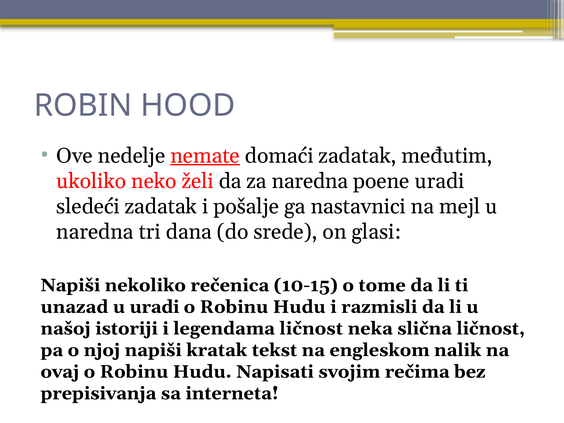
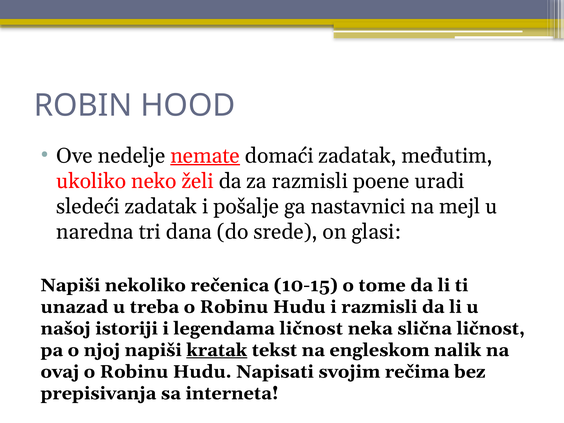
za naredna: naredna -> razmisli (310, 181)
u uradi: uradi -> treba (154, 307)
kratak underline: none -> present (217, 350)
